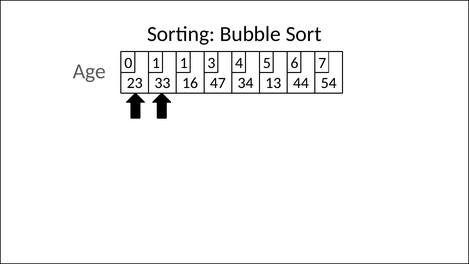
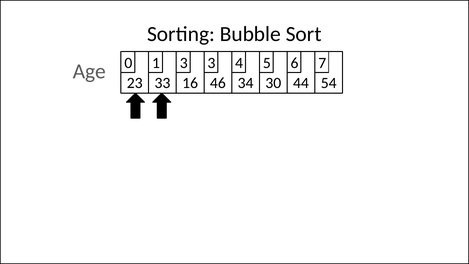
1 1: 1 -> 3 (184, 63)
47: 47 -> 46 (218, 83)
13: 13 -> 30 (273, 83)
